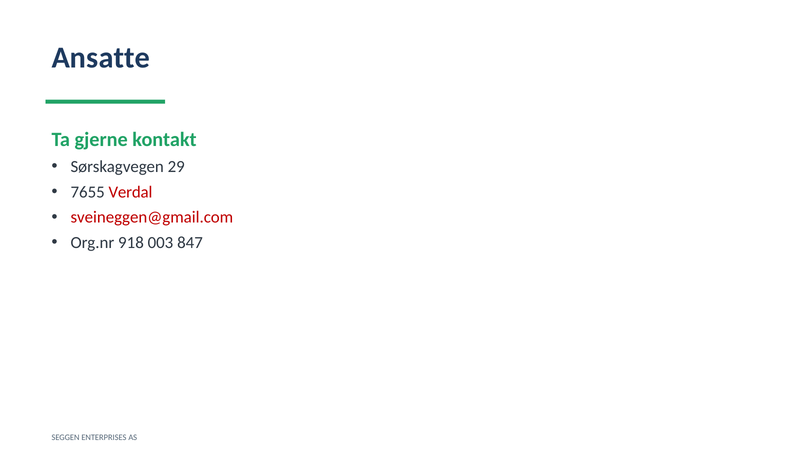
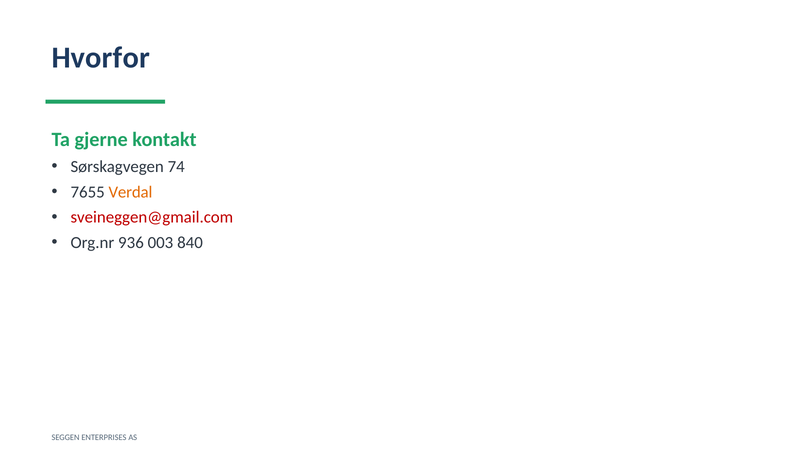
Ansatte: Ansatte -> Hvorfor (101, 58)
29: 29 -> 74 (176, 167)
Verdal colour: red -> orange (131, 192)
918: 918 -> 936 (131, 243)
847: 847 -> 840 (190, 243)
